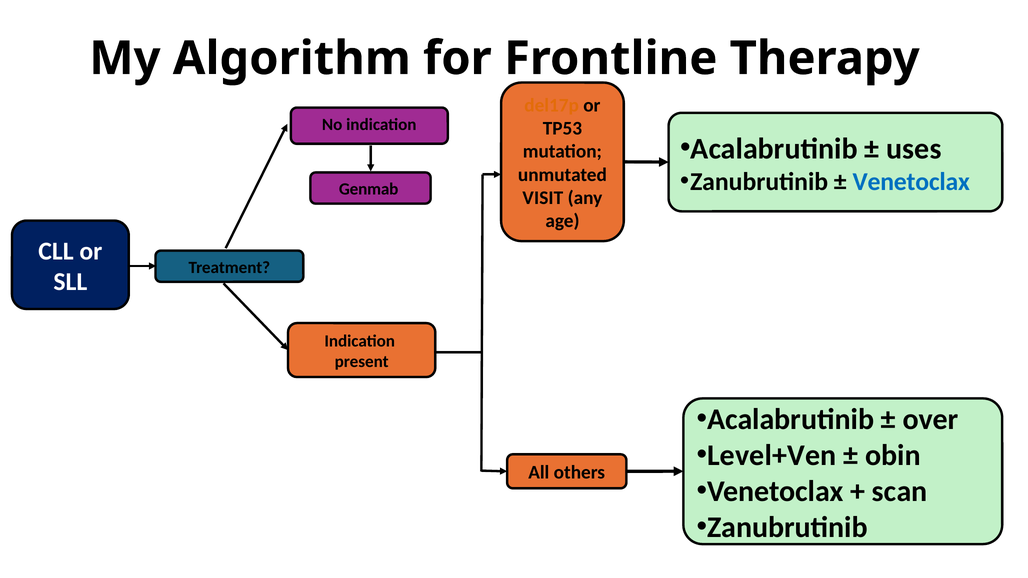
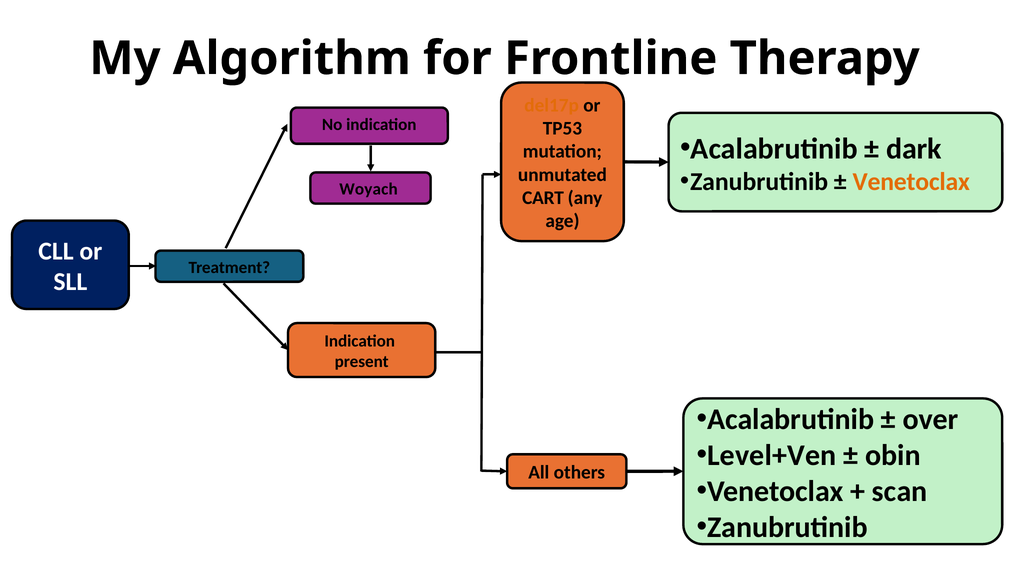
uses: uses -> dark (914, 149)
Venetoclax colour: blue -> orange (911, 182)
Genmab: Genmab -> Woyach (368, 189)
VISIT: VISIT -> CART (543, 198)
